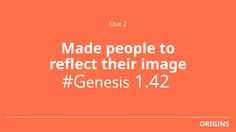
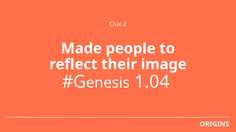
1.42: 1.42 -> 1.04 (152, 82)
